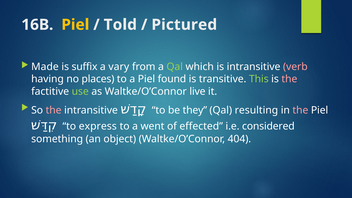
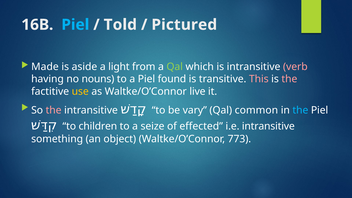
Piel colour: yellow -> light blue (75, 25)
suffix: suffix -> aside (84, 67)
vary: vary -> light (119, 67)
places: places -> nouns (98, 79)
This colour: light green -> pink (259, 79)
use colour: light green -> yellow (80, 91)
they: they -> vary (195, 110)
resulting: resulting -> common (256, 110)
the colour: pink -> light blue (300, 110)
express: express -> children (98, 126)
went: went -> seize (153, 126)
i.e considered: considered -> intransitive (268, 126)
404: 404 -> 773 (239, 139)
